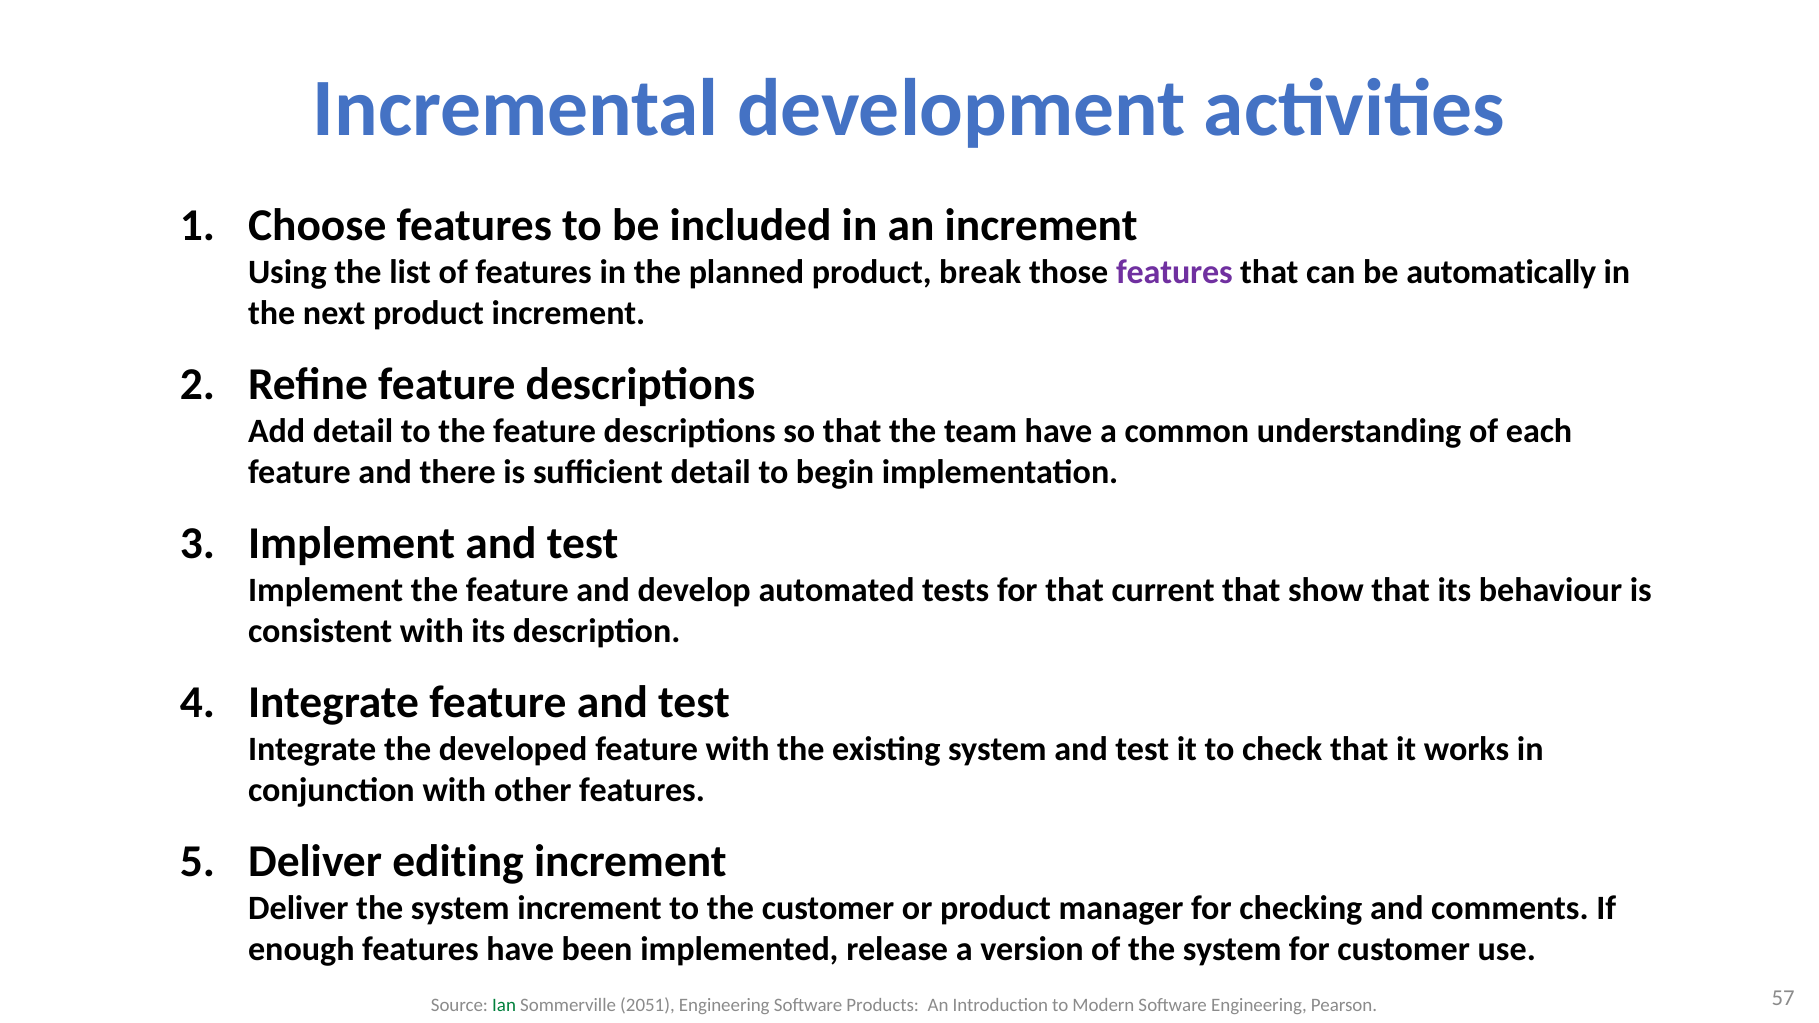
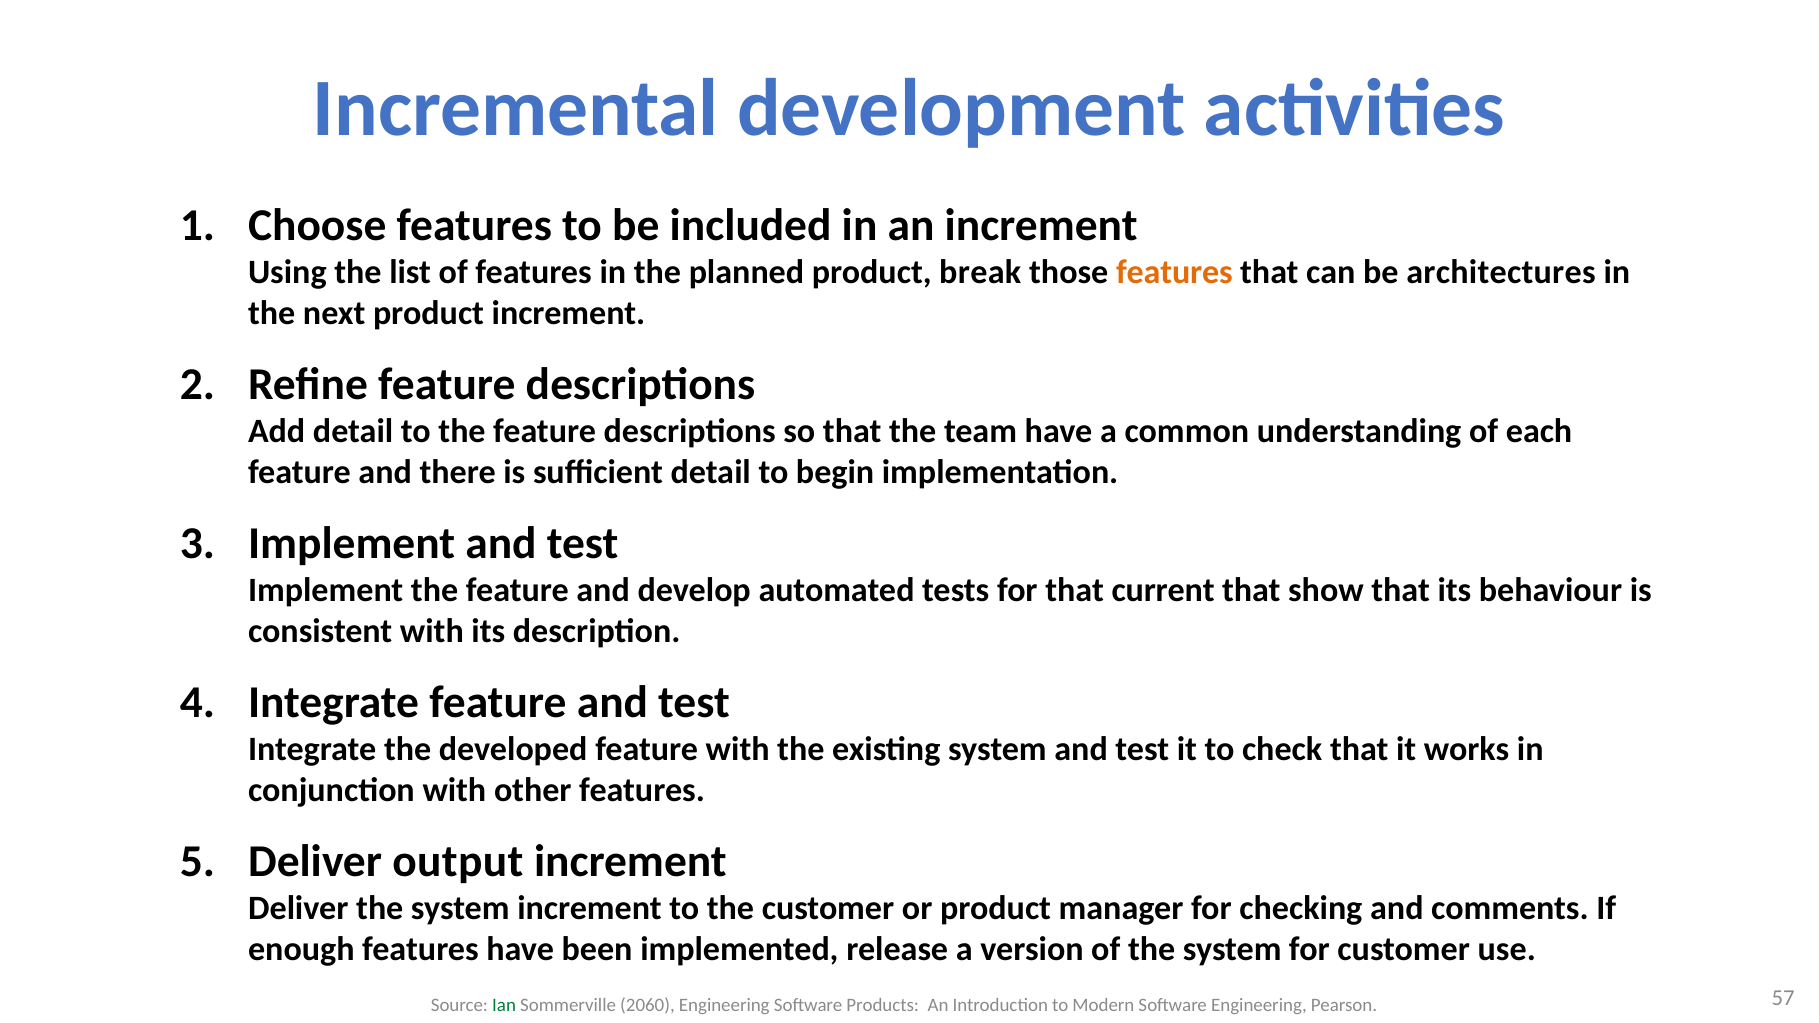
features colour: purple -> orange (1174, 272)
automatically: automatically -> architectures (1501, 272)
editing: editing -> output (458, 862)
2051: 2051 -> 2060 (647, 1005)
